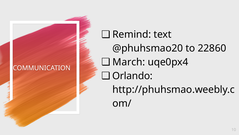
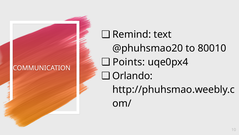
22860: 22860 -> 80010 (212, 48)
March: March -> Points (129, 62)
